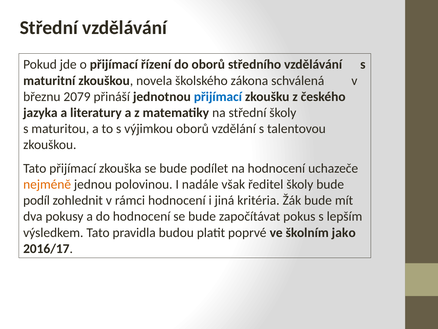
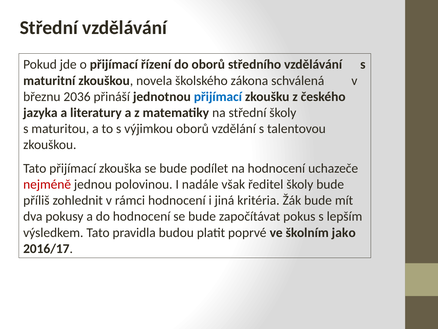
2079: 2079 -> 2036 (77, 97)
nejméně colour: orange -> red (47, 184)
podíl: podíl -> příliš (36, 200)
